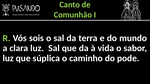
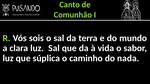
pode: pode -> nada (128, 58)
